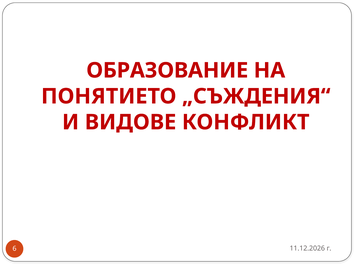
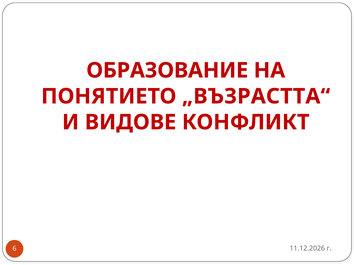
„СЪЖДЕНИЯ“: „СЪЖДЕНИЯ“ -> „ВЪЗРАСТТА“ (256, 96)
